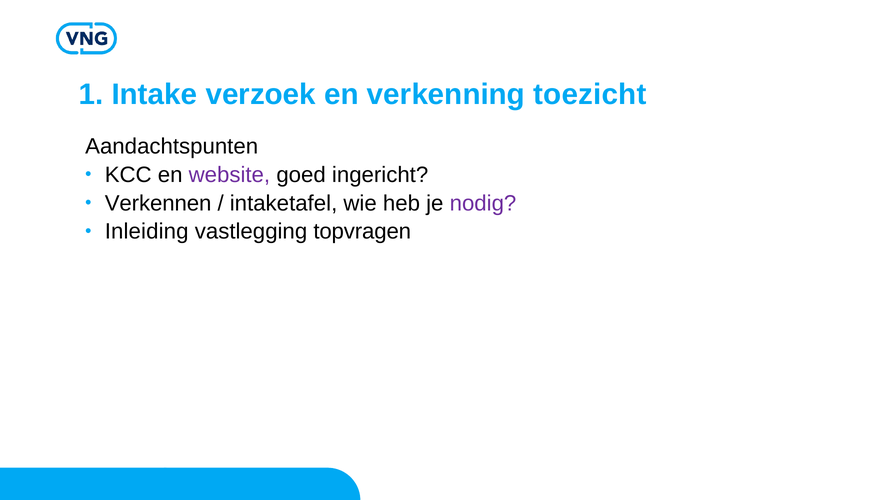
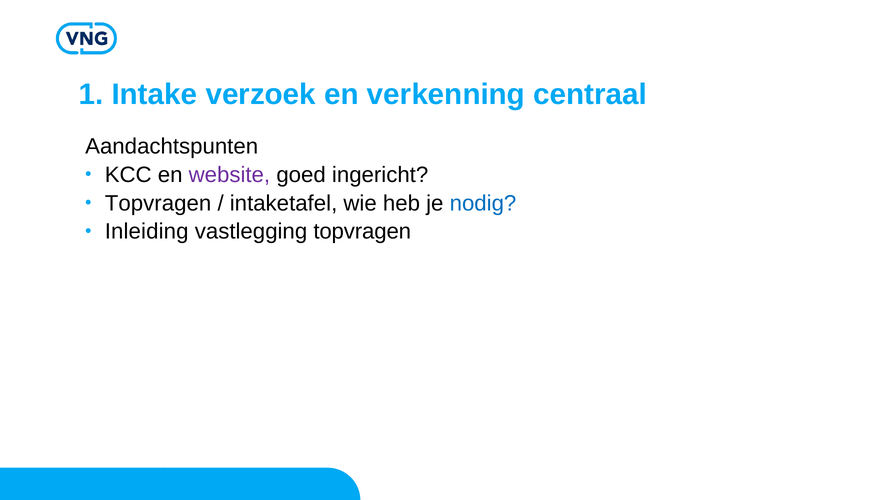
toezicht: toezicht -> centraal (590, 95)
Verkennen: Verkennen -> Topvragen (158, 203)
nodig colour: purple -> blue (483, 203)
